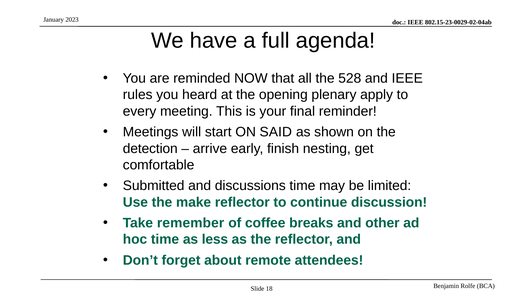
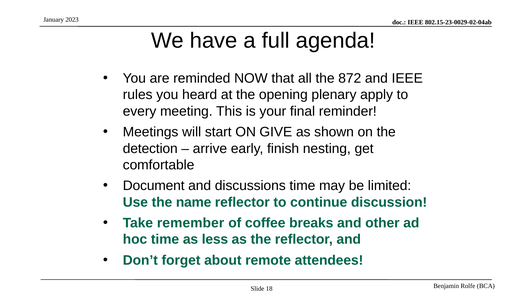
528: 528 -> 872 (350, 78)
SAID: SAID -> GIVE (276, 132)
Submitted: Submitted -> Document (154, 186)
make: make -> name (194, 202)
